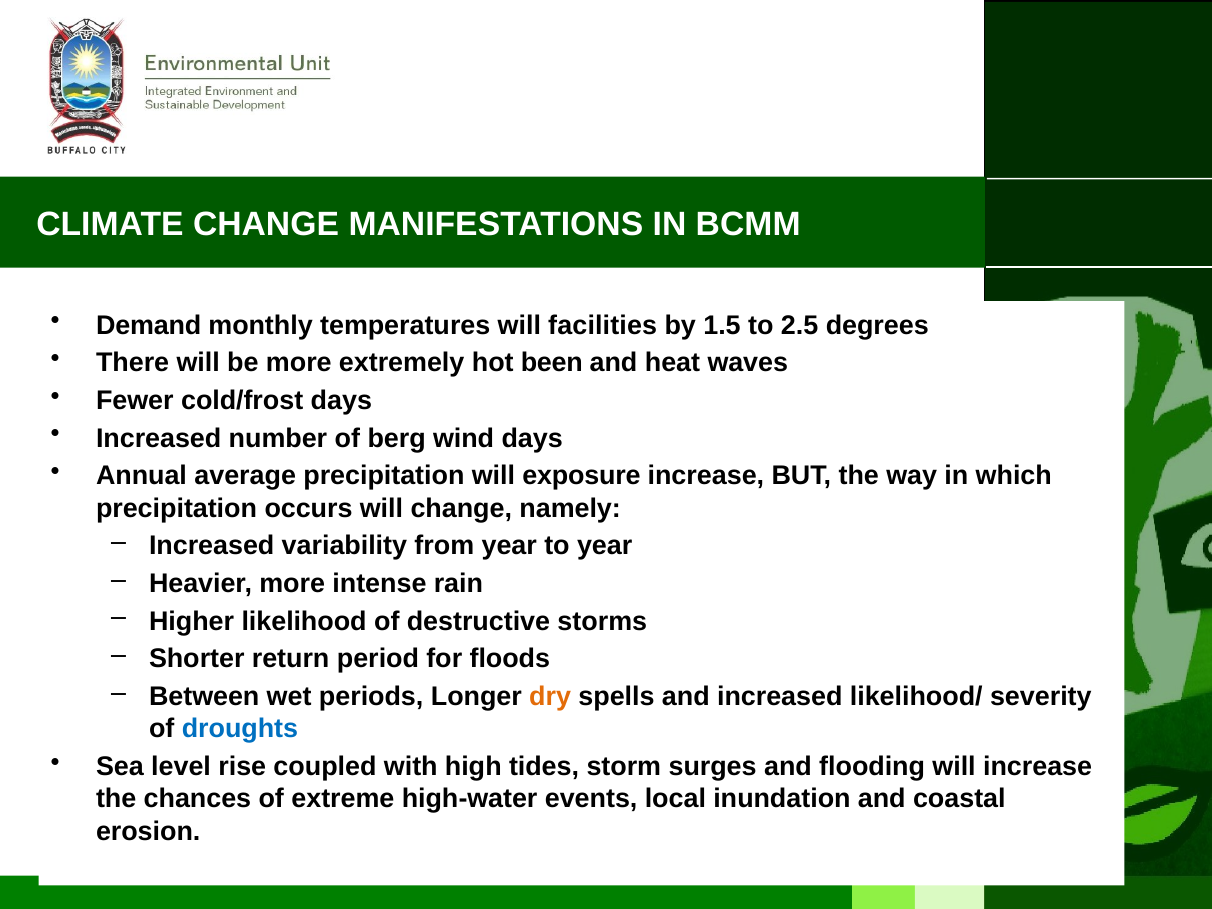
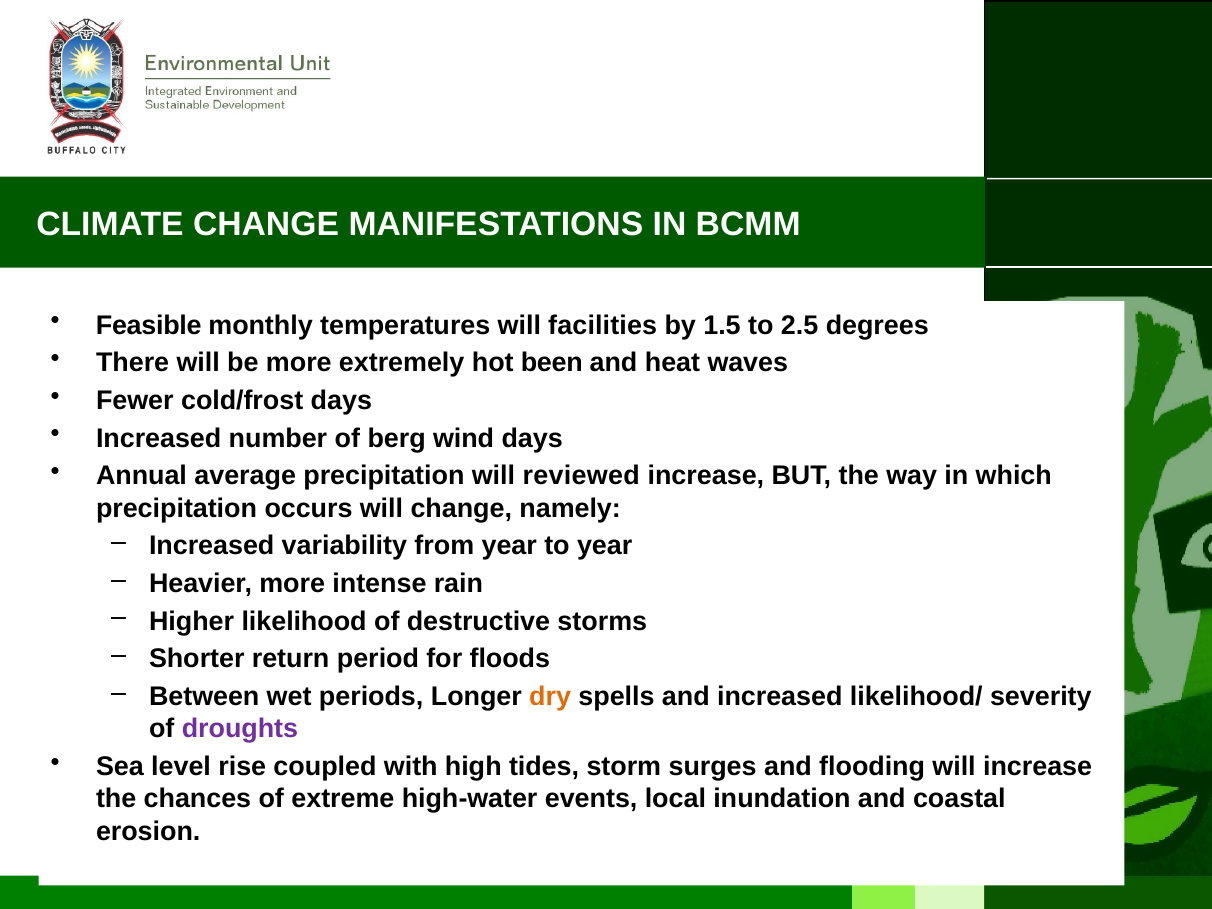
Demand: Demand -> Feasible (149, 325)
exposure: exposure -> reviewed (581, 476)
droughts colour: blue -> purple (240, 729)
